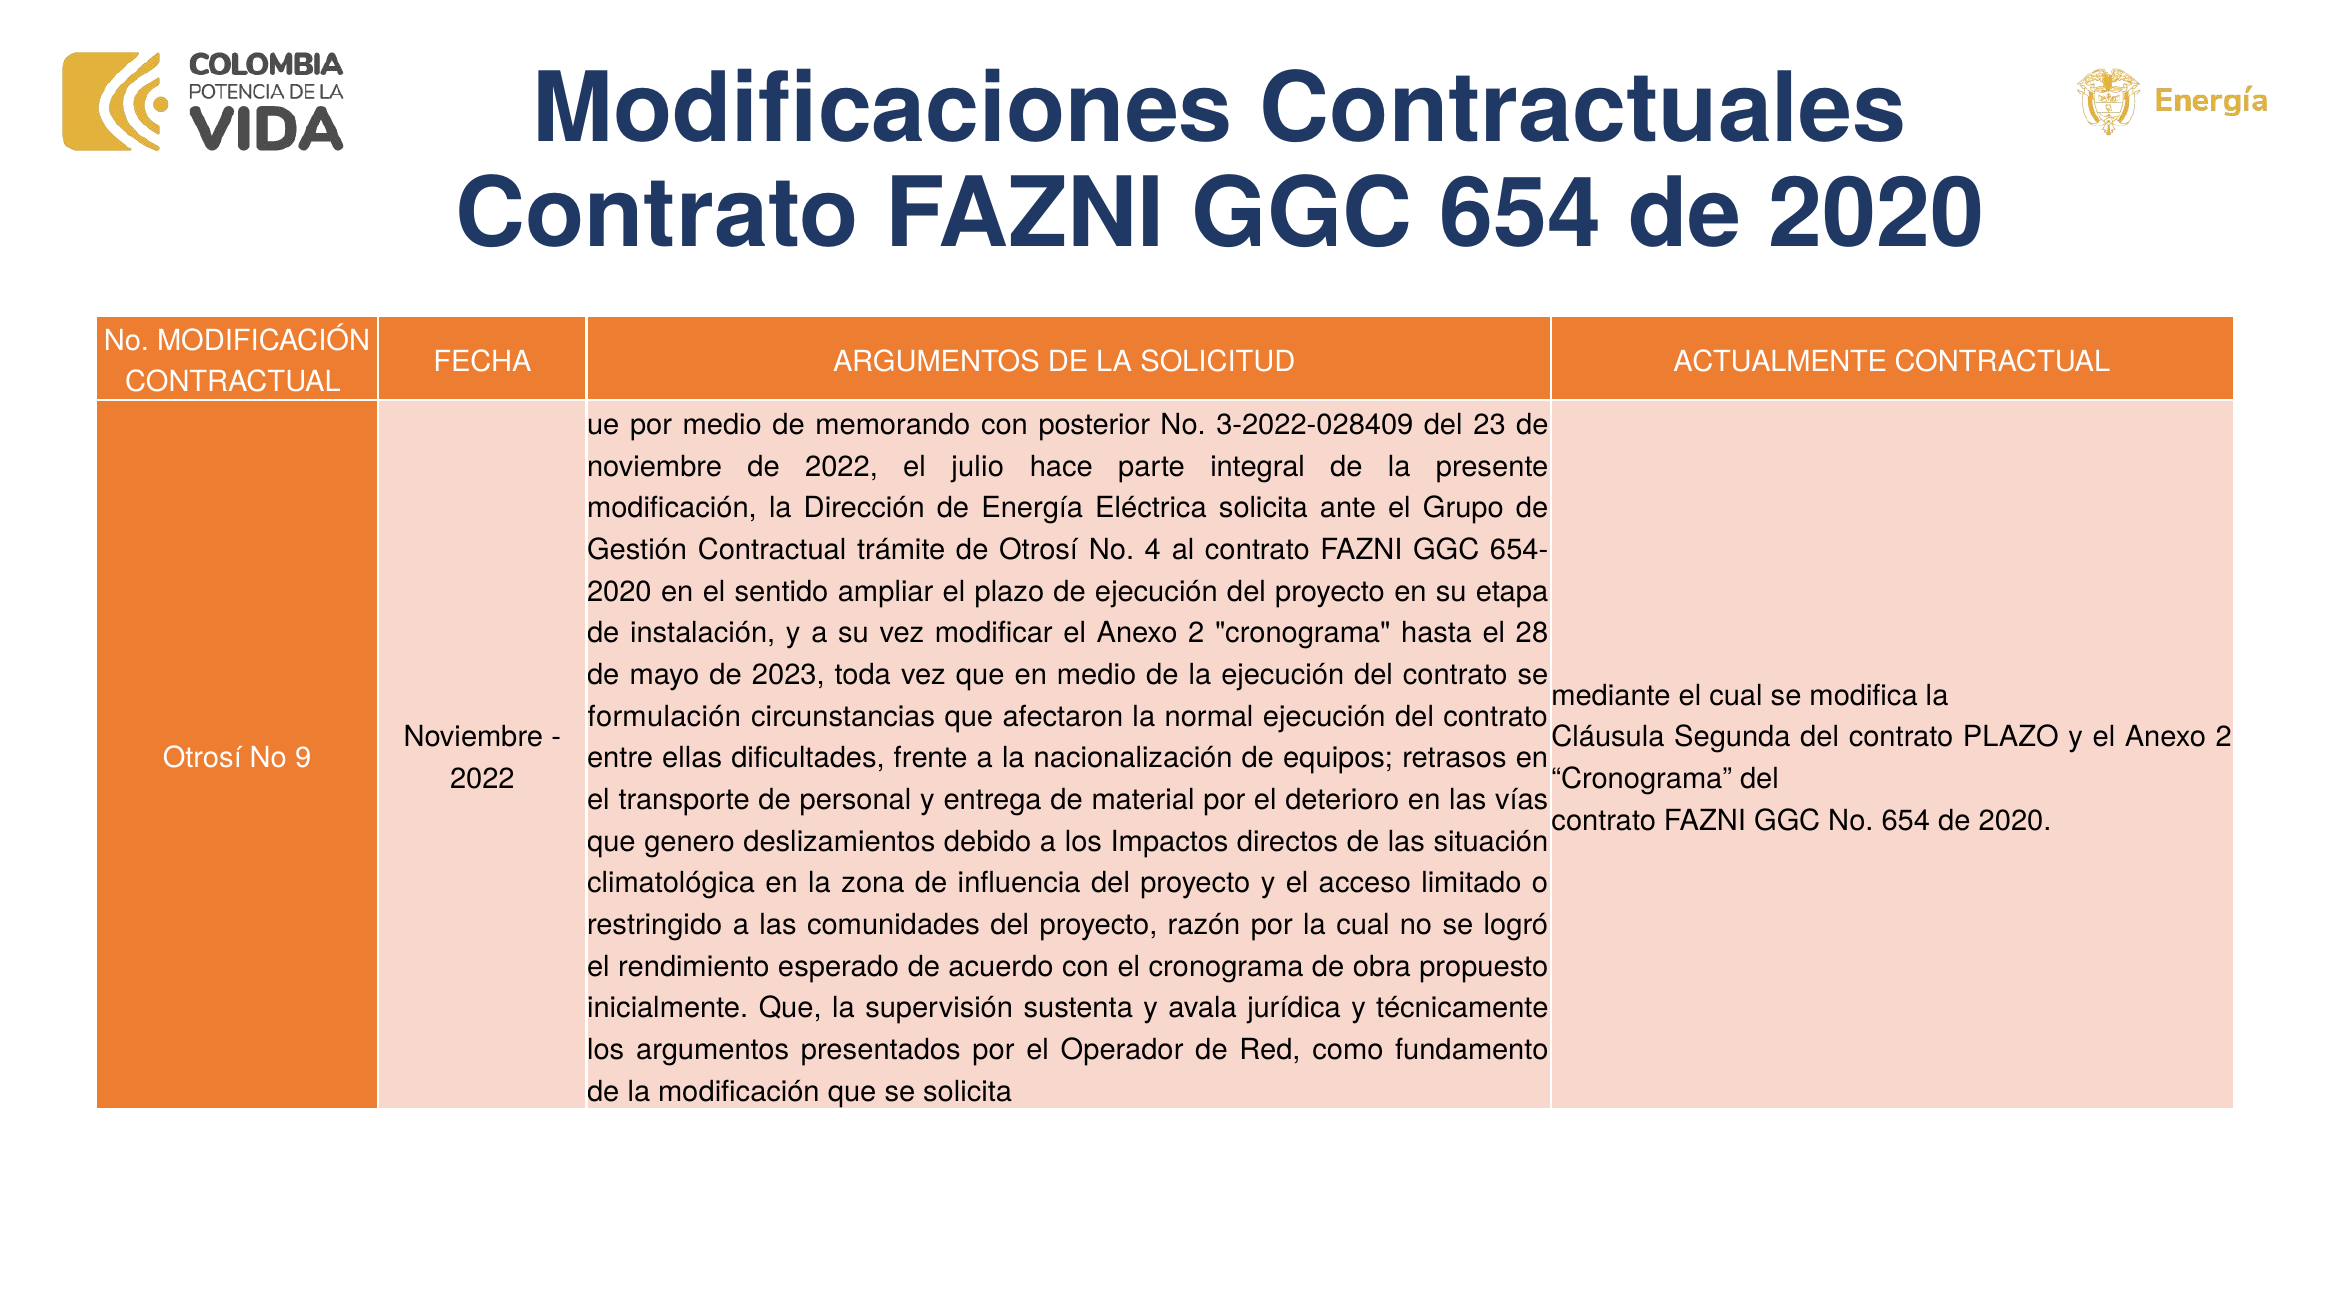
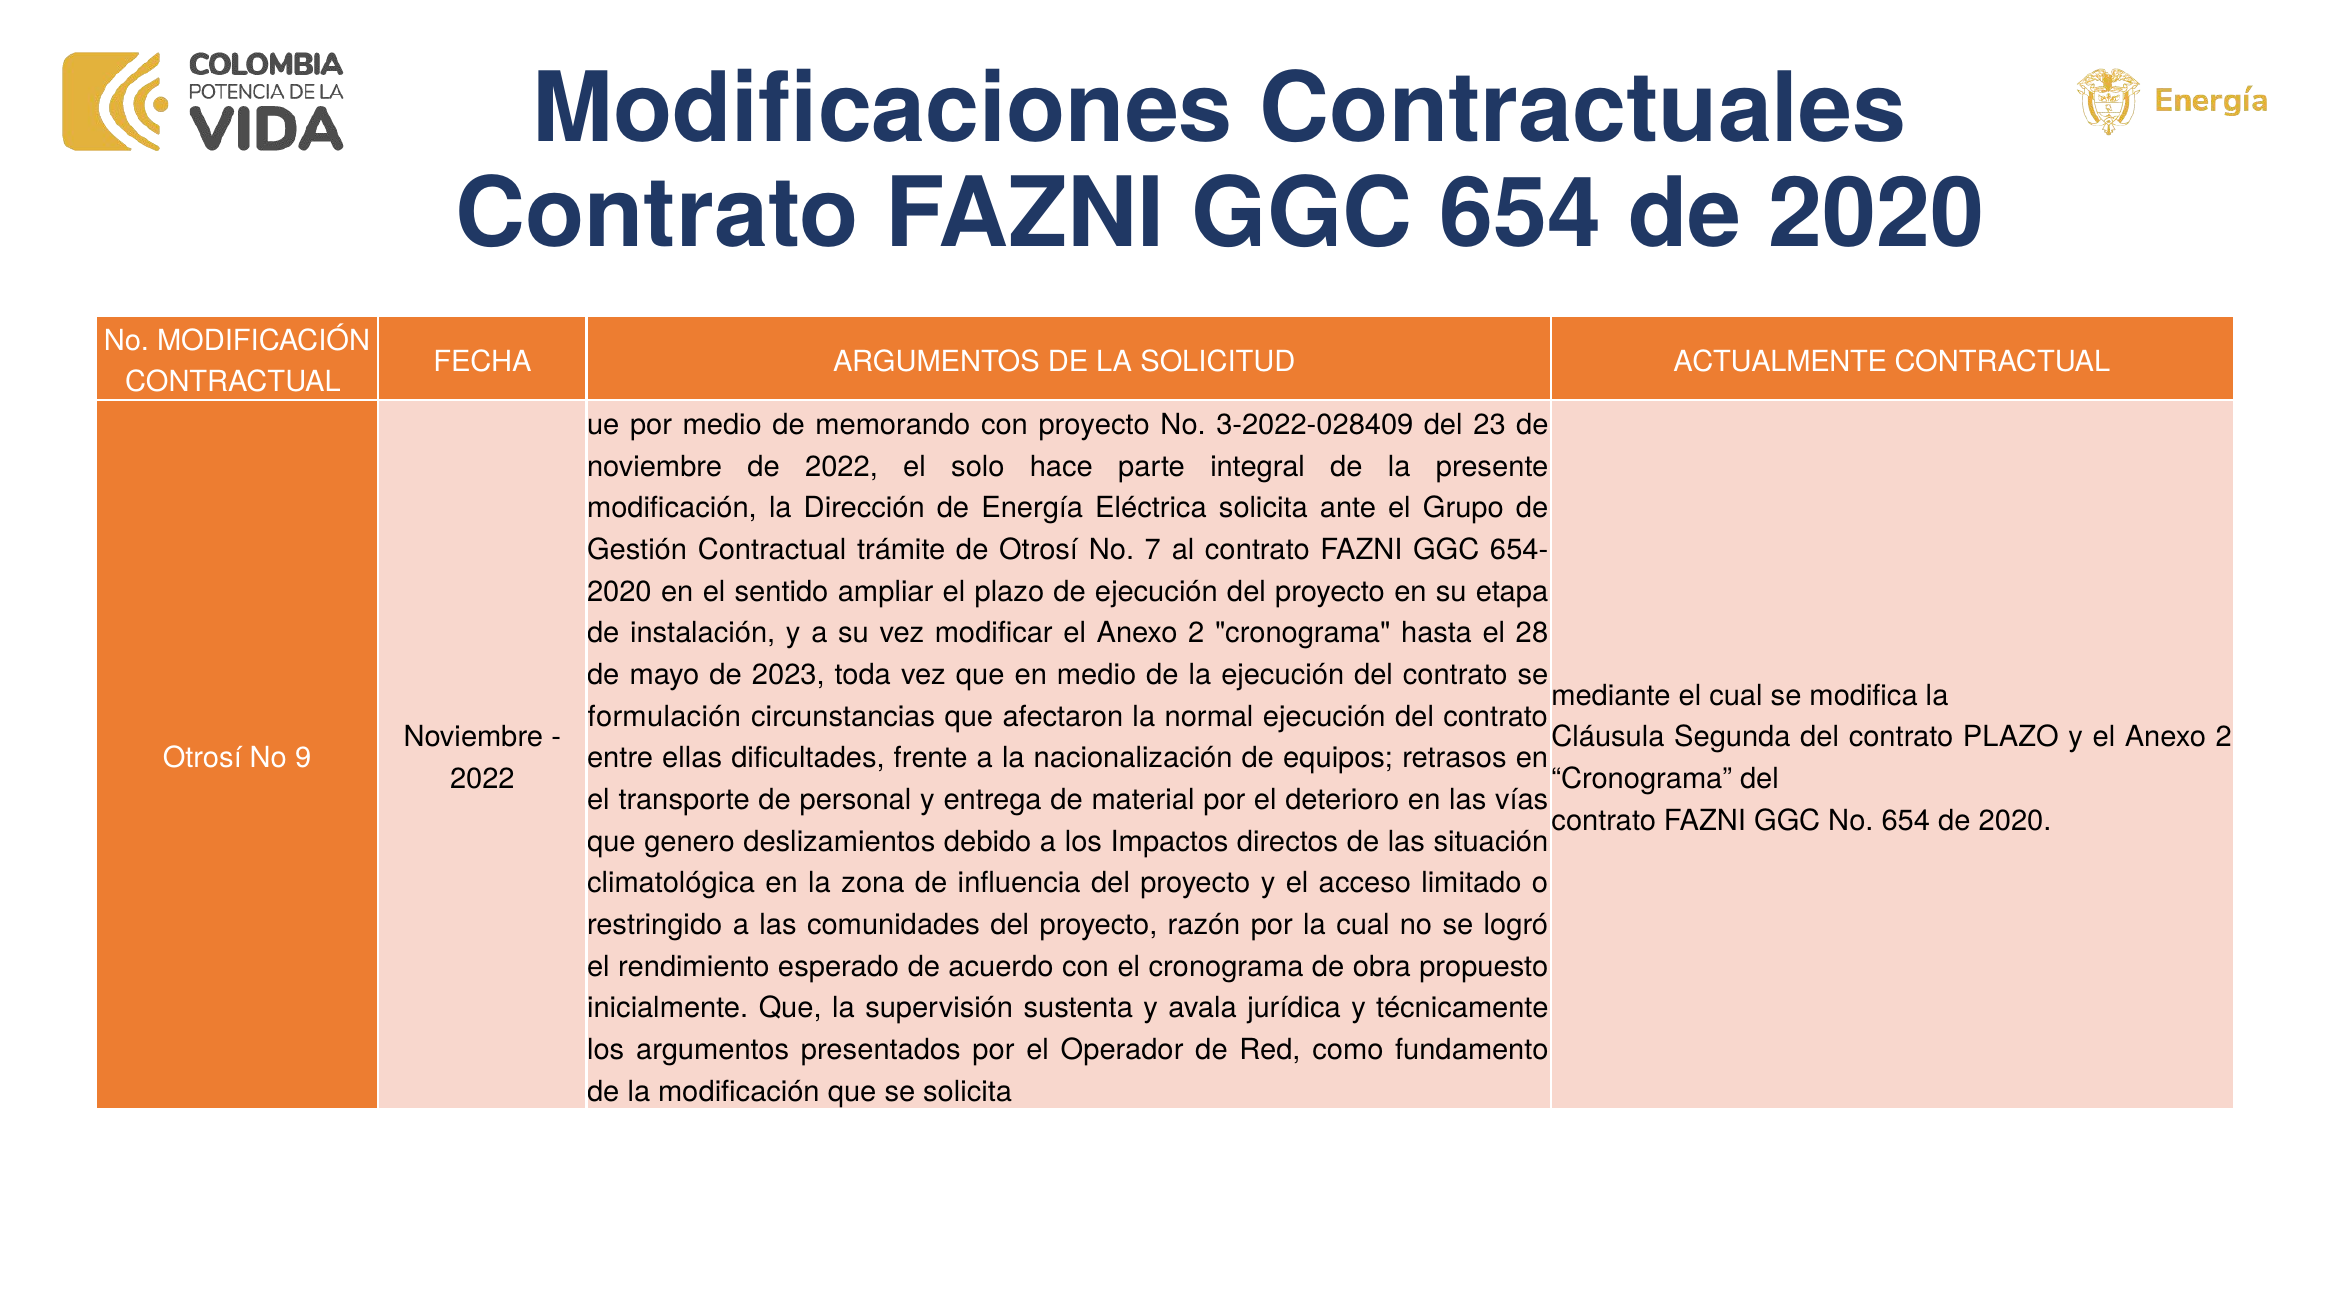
con posterior: posterior -> proyecto (1094, 425)
julio: julio -> solo (978, 467)
4: 4 -> 7 (1153, 550)
